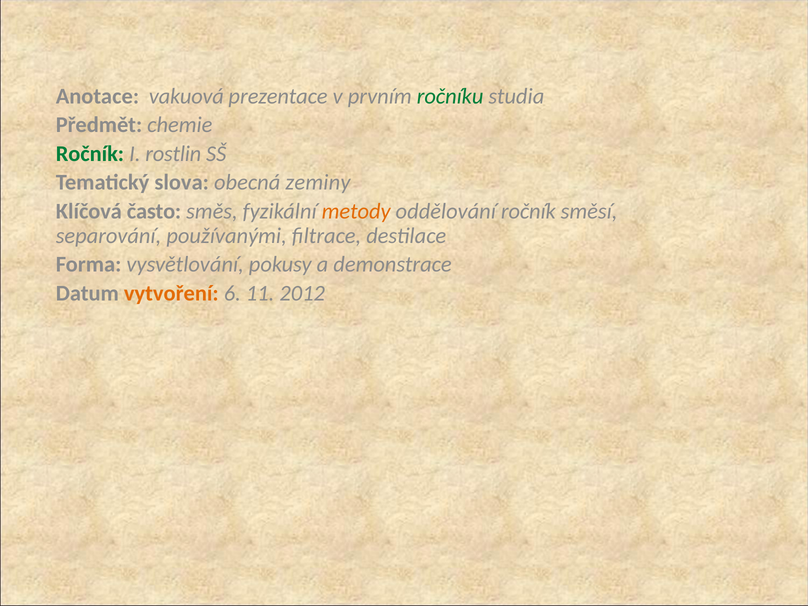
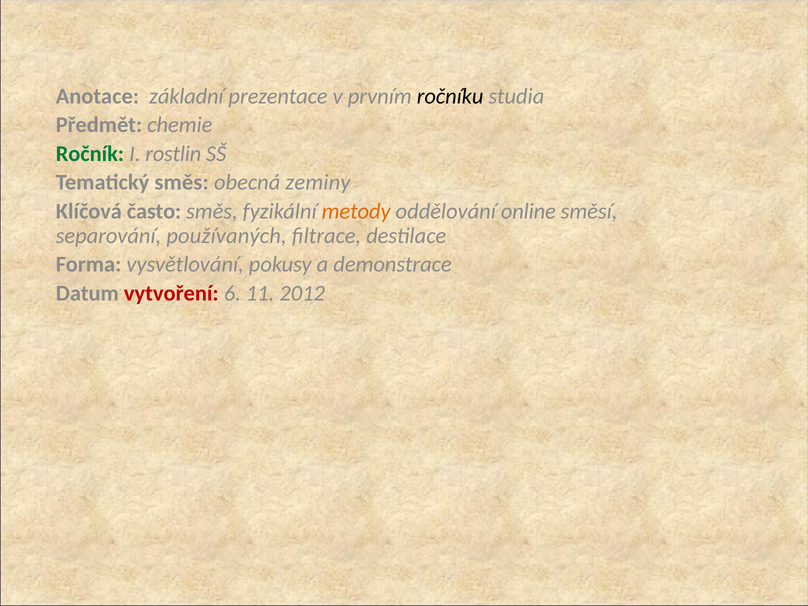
vakuová: vakuová -> základní (186, 96)
ročníku colour: green -> black (450, 96)
Tematický slova: slova -> směs (182, 183)
oddělování ročník: ročník -> online (528, 211)
používanými: používanými -> používaných (226, 236)
vytvoření colour: orange -> red (171, 293)
